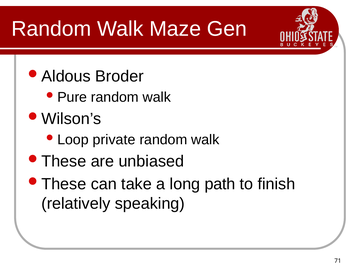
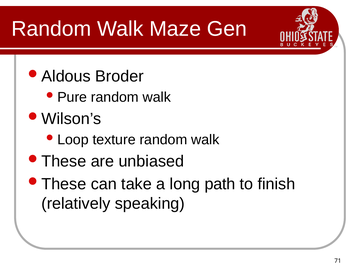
private: private -> texture (114, 139)
